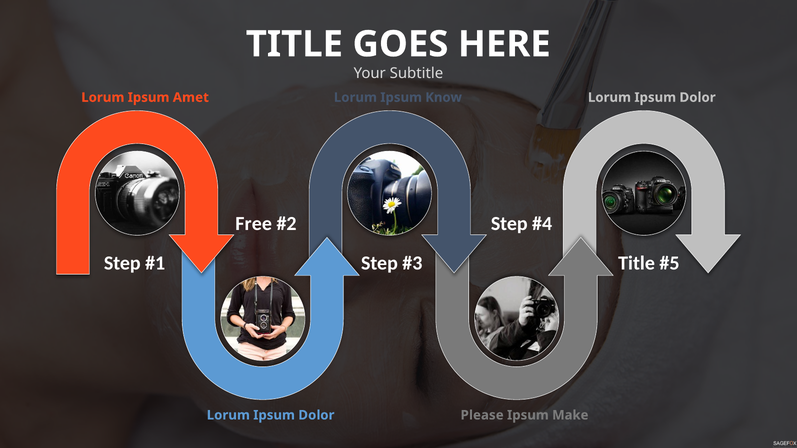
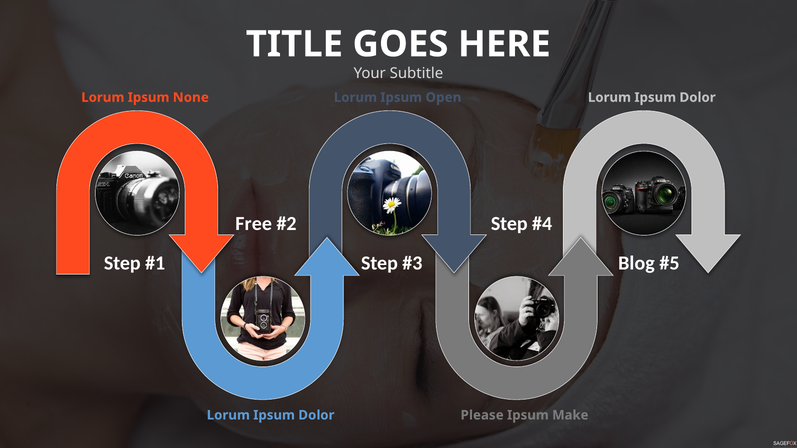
Amet: Amet -> None (191, 98)
Know: Know -> Open (443, 98)
Title: Title -> Blog (637, 263)
